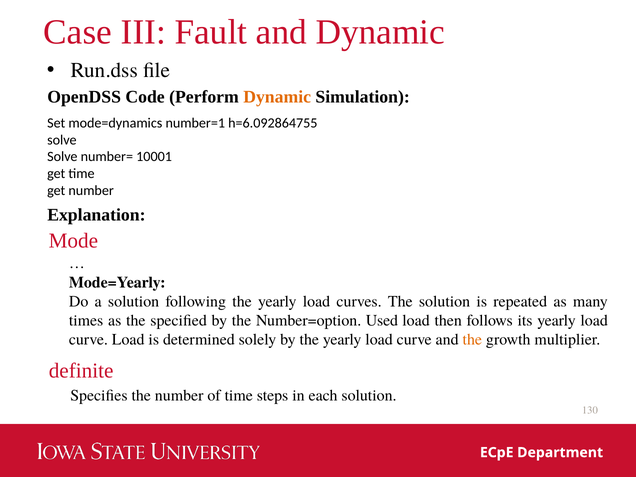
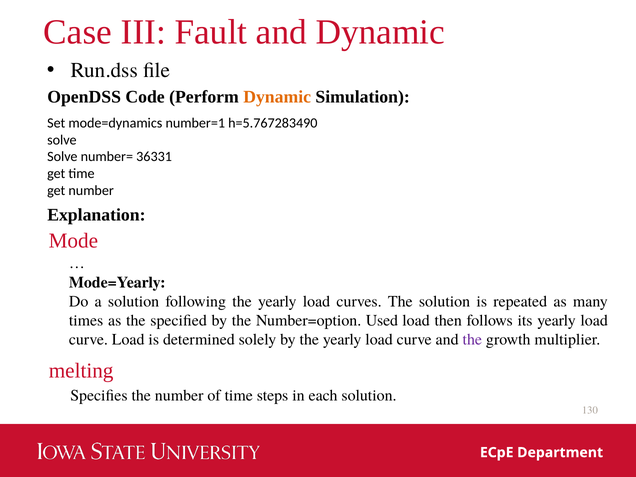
h=6.092864755: h=6.092864755 -> h=5.767283490 (273, 123)
10001: 10001 -> 36331 (154, 157)
the colour: orange -> purple (472, 340)
definite: definite -> melting (81, 371)
